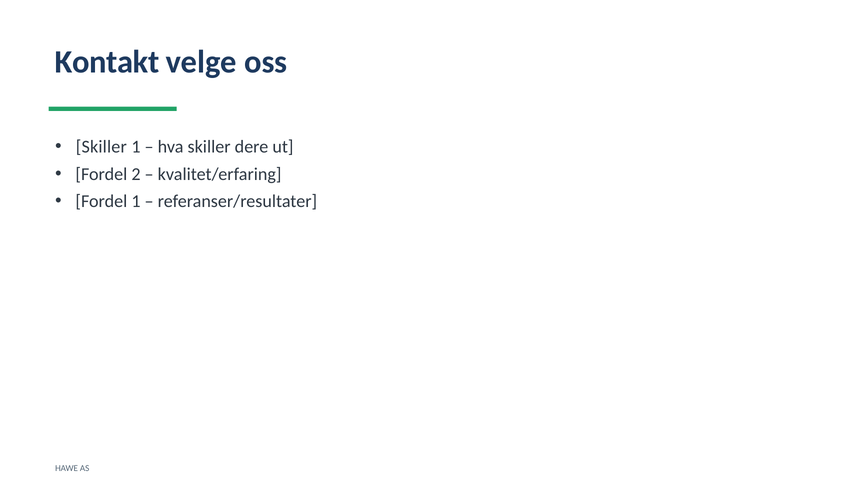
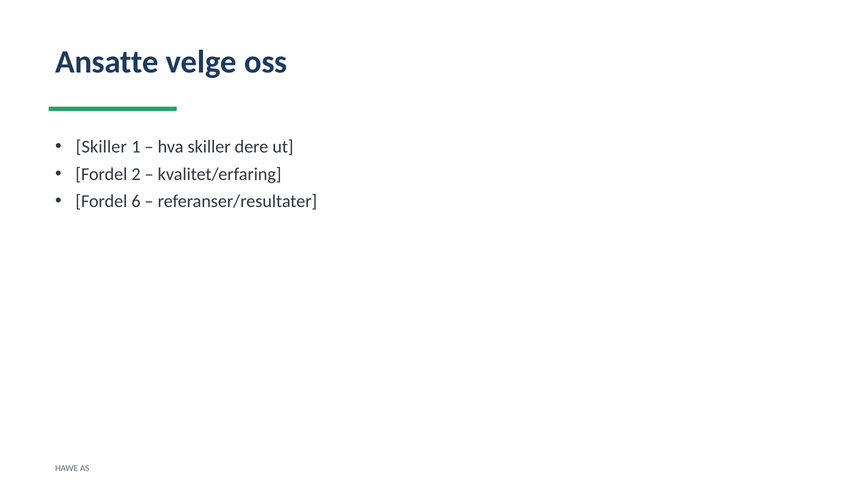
Kontakt: Kontakt -> Ansatte (107, 62)
Fordel 1: 1 -> 6 (136, 201)
